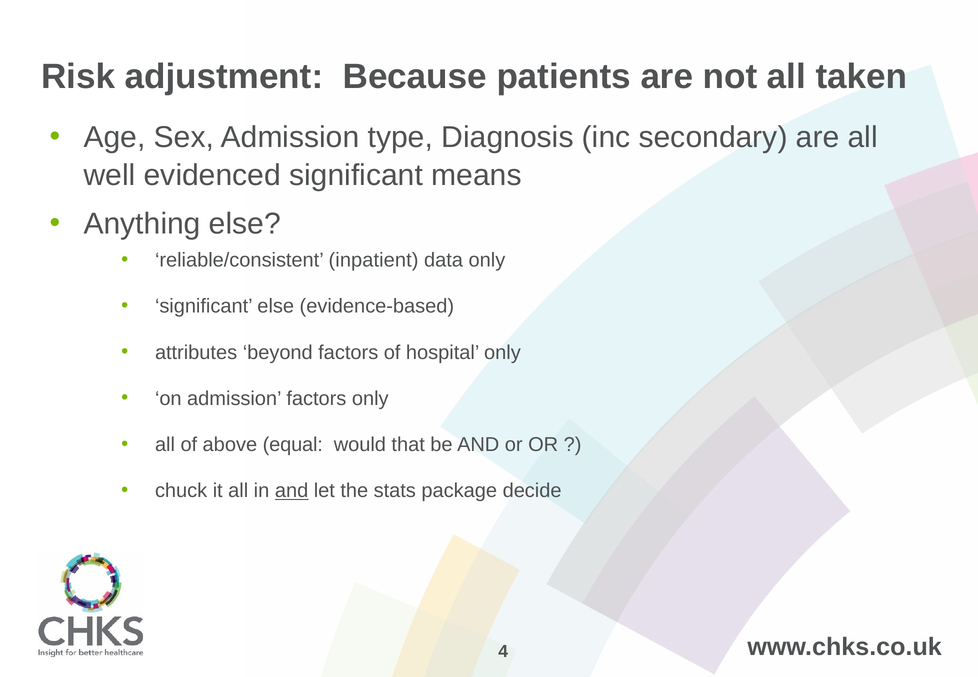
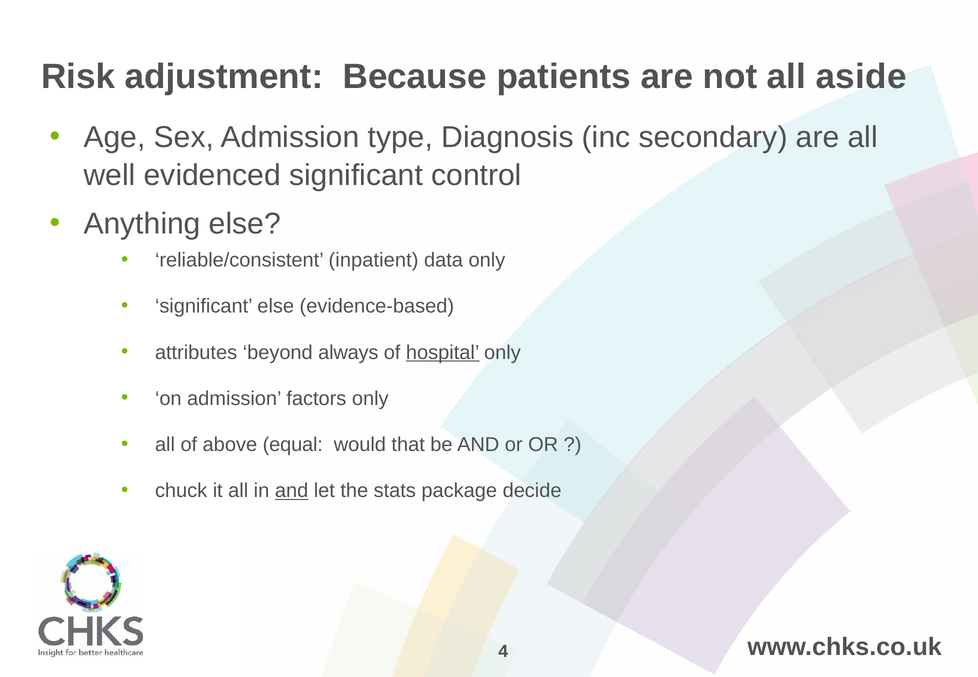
taken: taken -> aside (861, 77)
means: means -> control (476, 175)
beyond factors: factors -> always (348, 352)
hospital underline: none -> present (443, 352)
